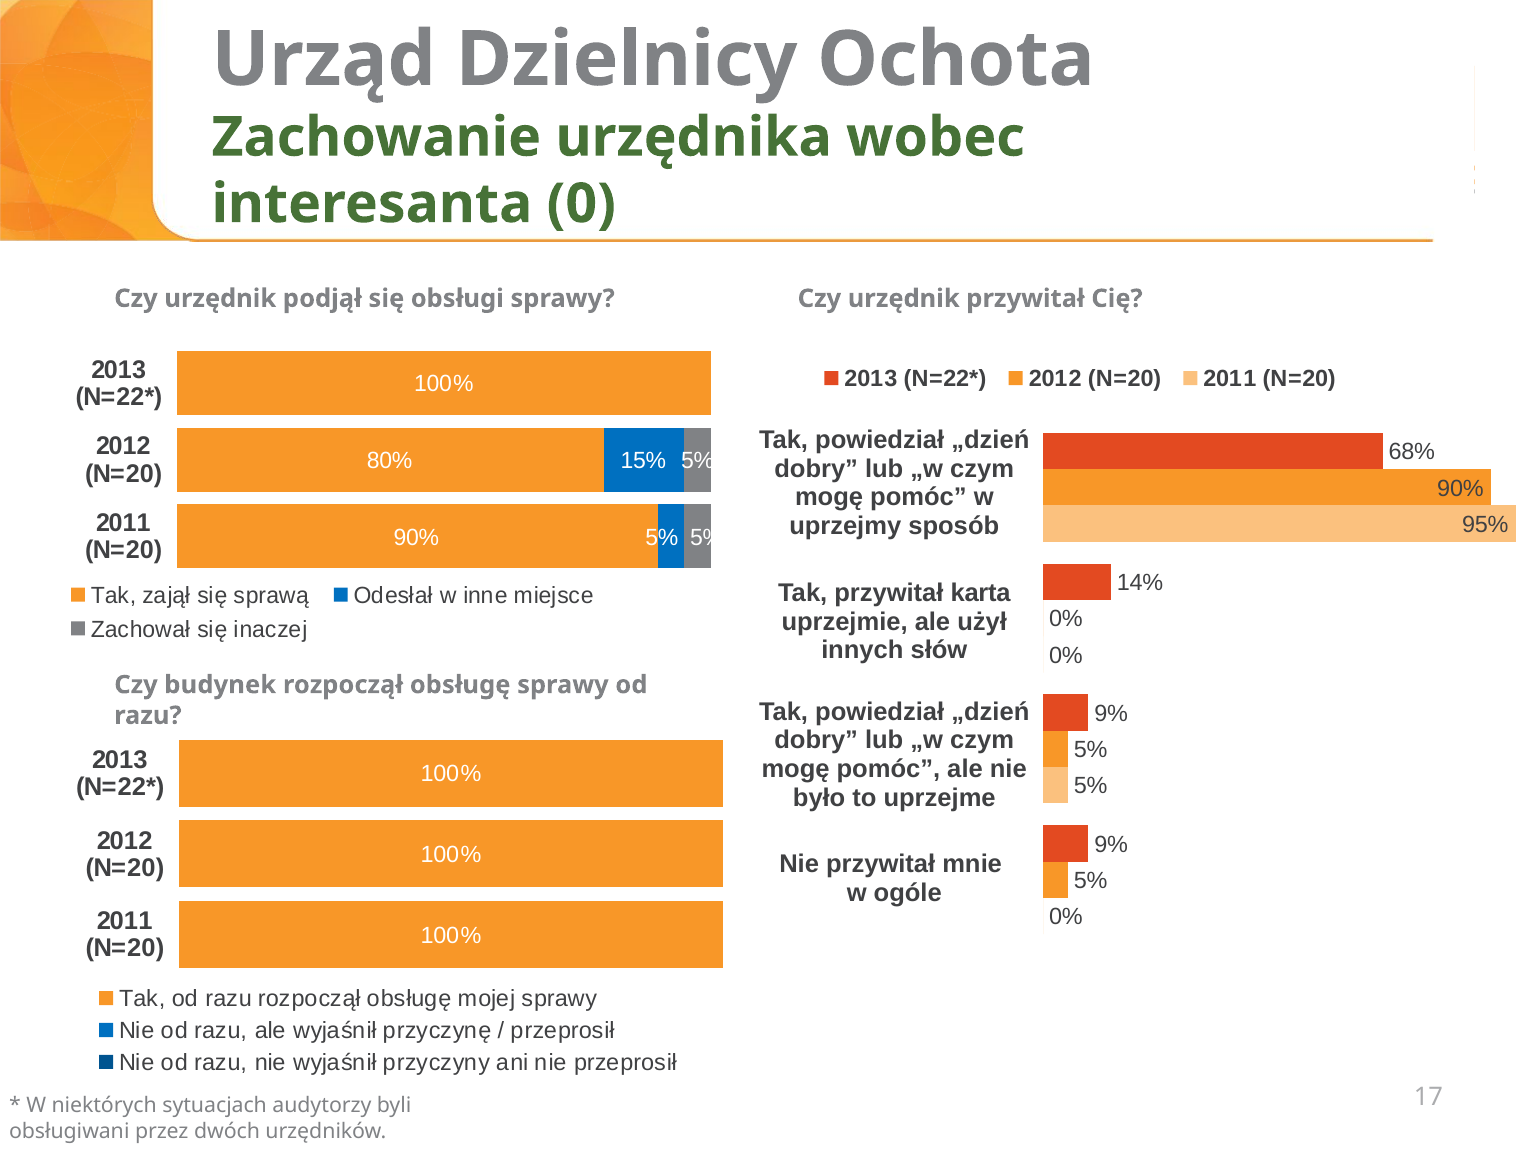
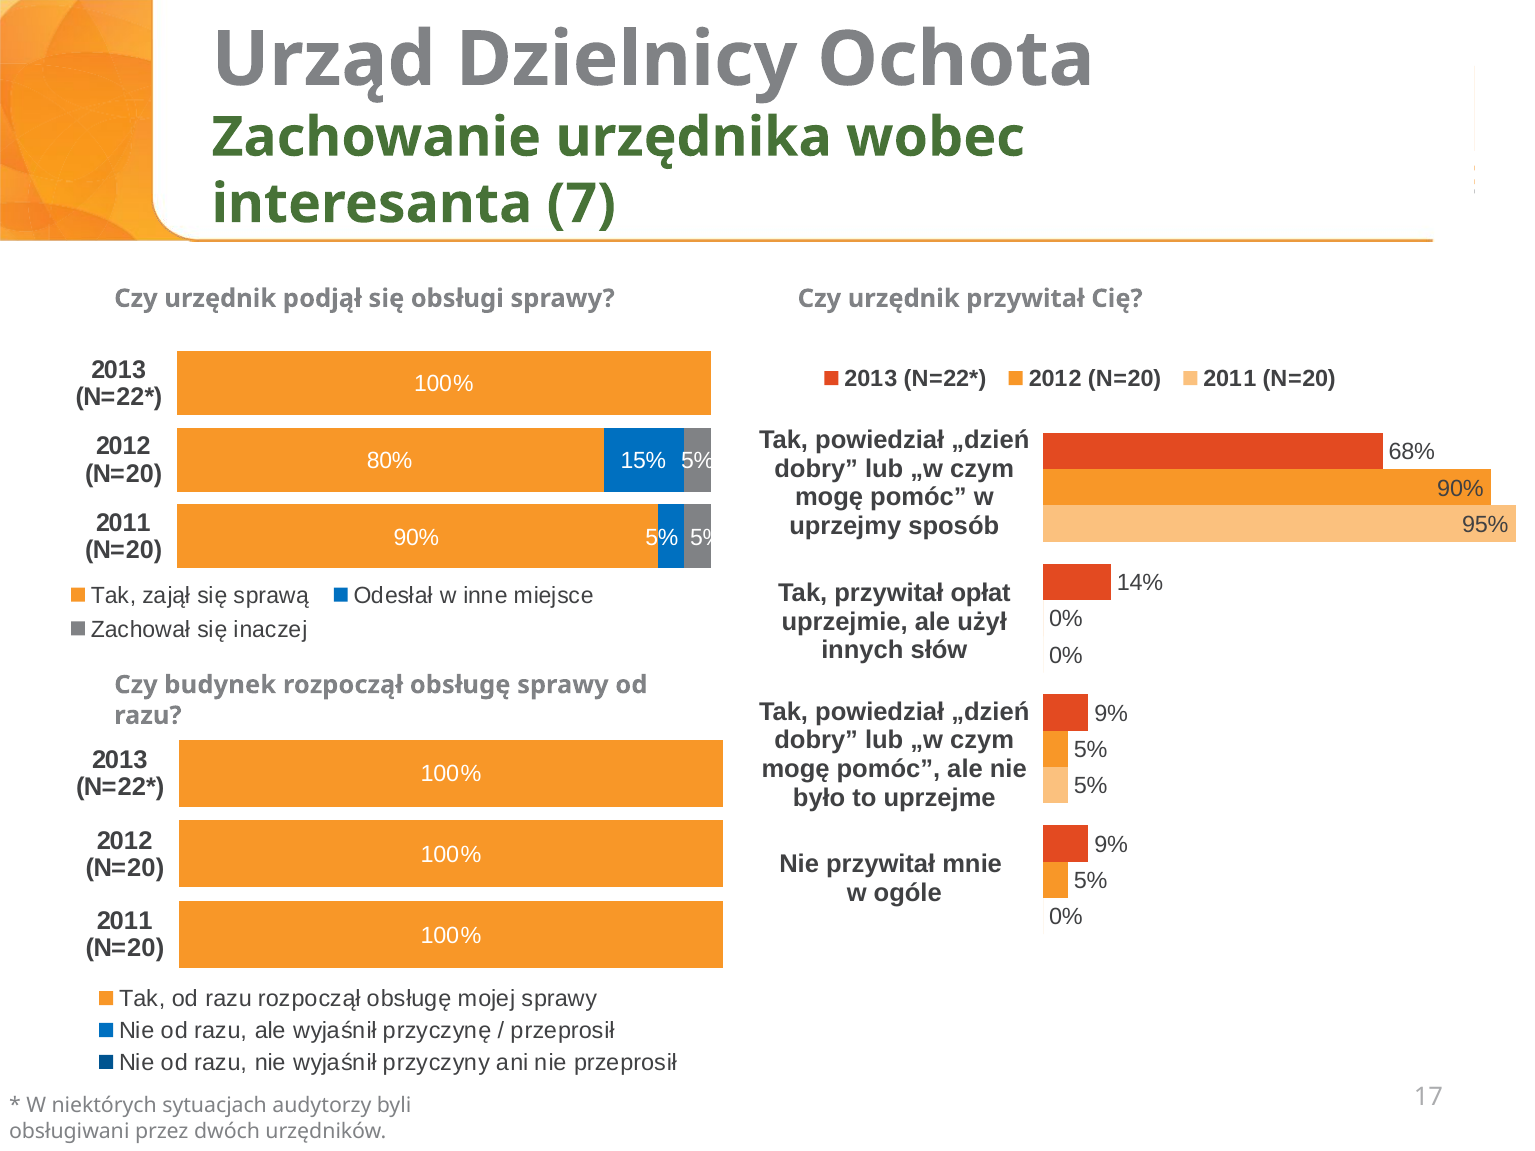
0: 0 -> 7 (581, 204)
karta: karta -> opłat (981, 593)
